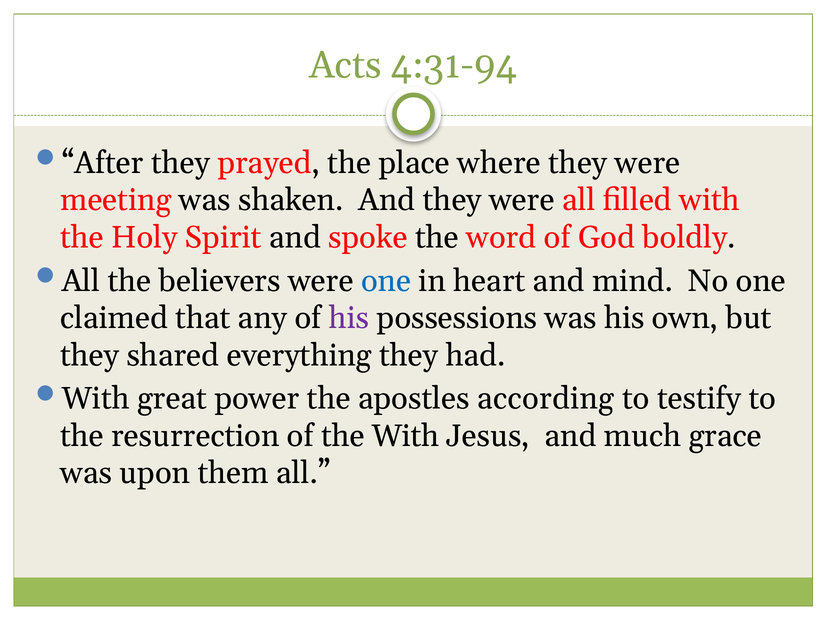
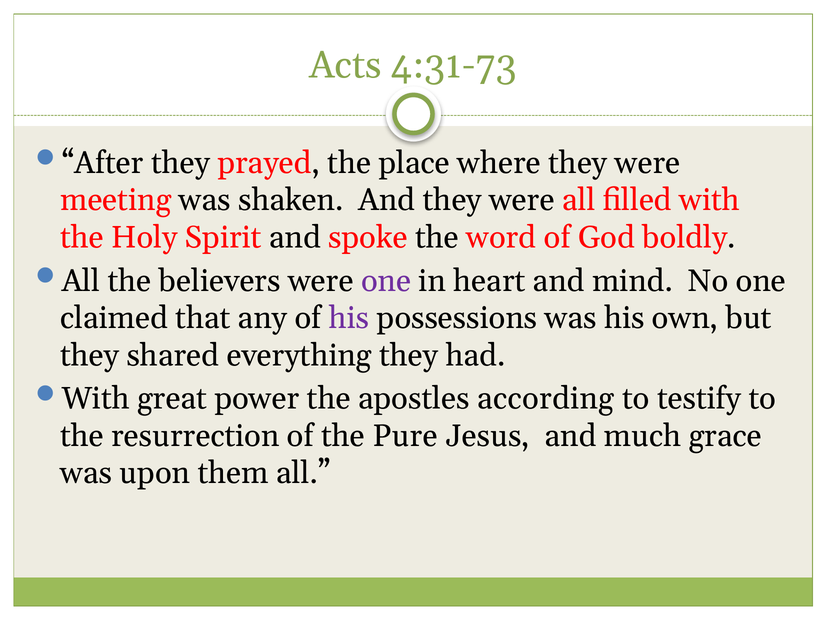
4:31-94: 4:31-94 -> 4:31-73 (454, 65)
one colour: blue -> purple (386, 281)
the With: With -> Pure (405, 436)
